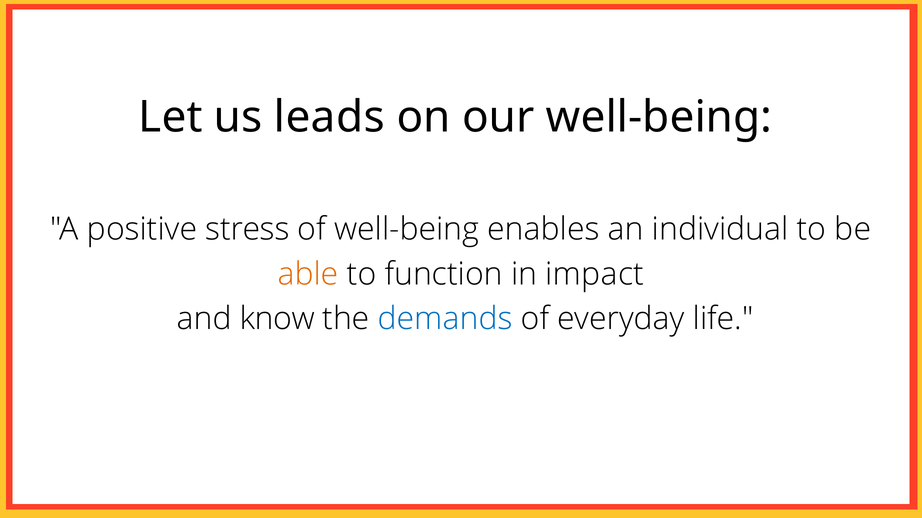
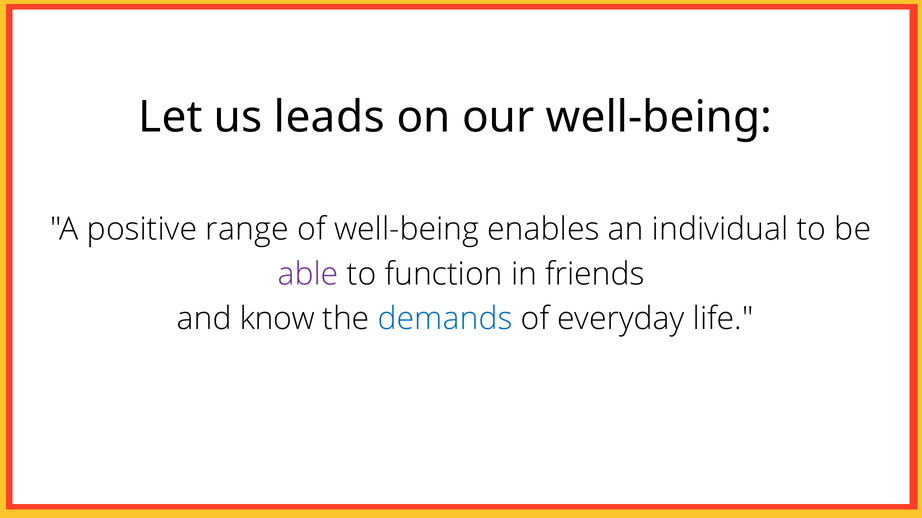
stress: stress -> range (247, 230)
able colour: orange -> purple (308, 274)
impact: impact -> friends (595, 274)
